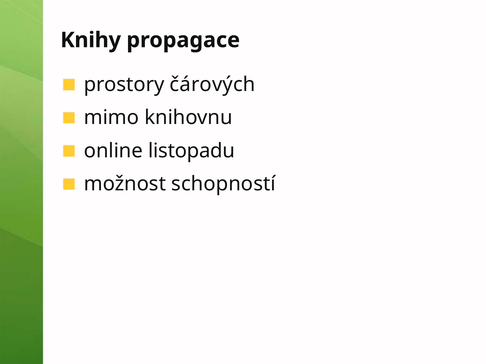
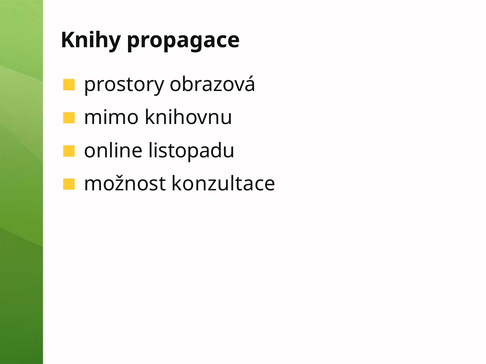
čárových: čárových -> obrazová (213, 84)
schopností: schopností -> konzultace (223, 184)
